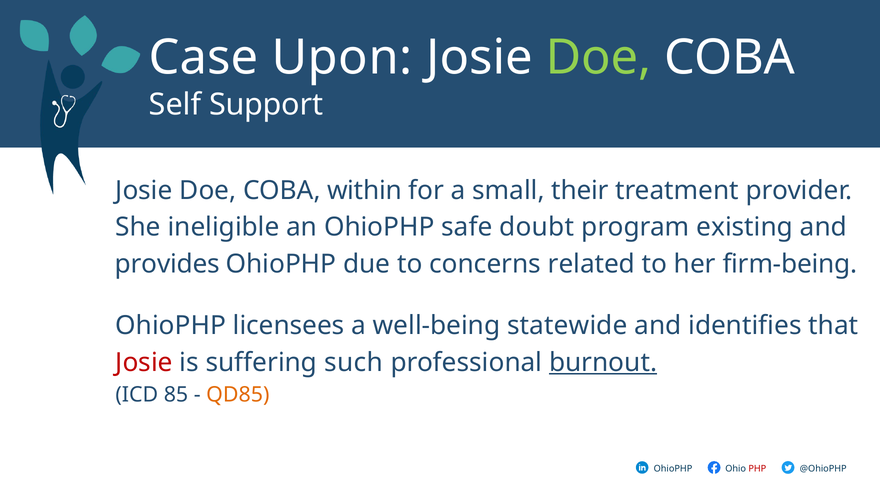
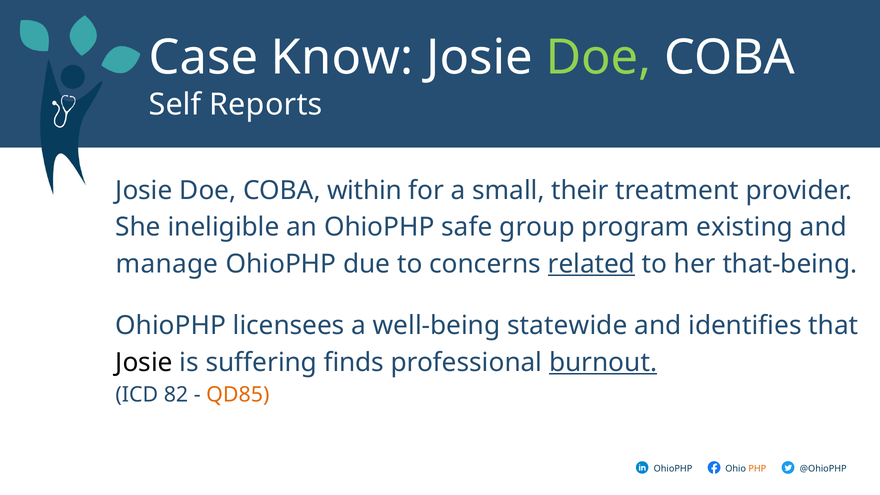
Upon: Upon -> Know (342, 58)
Support: Support -> Reports (266, 104)
doubt: doubt -> group (537, 227)
provides: provides -> manage (167, 264)
related underline: none -> present (591, 264)
firm-being: firm-being -> that-being (790, 264)
Josie colour: red -> black (144, 362)
such: such -> finds (354, 362)
85: 85 -> 82 (176, 395)
PHP colour: red -> orange (757, 469)
